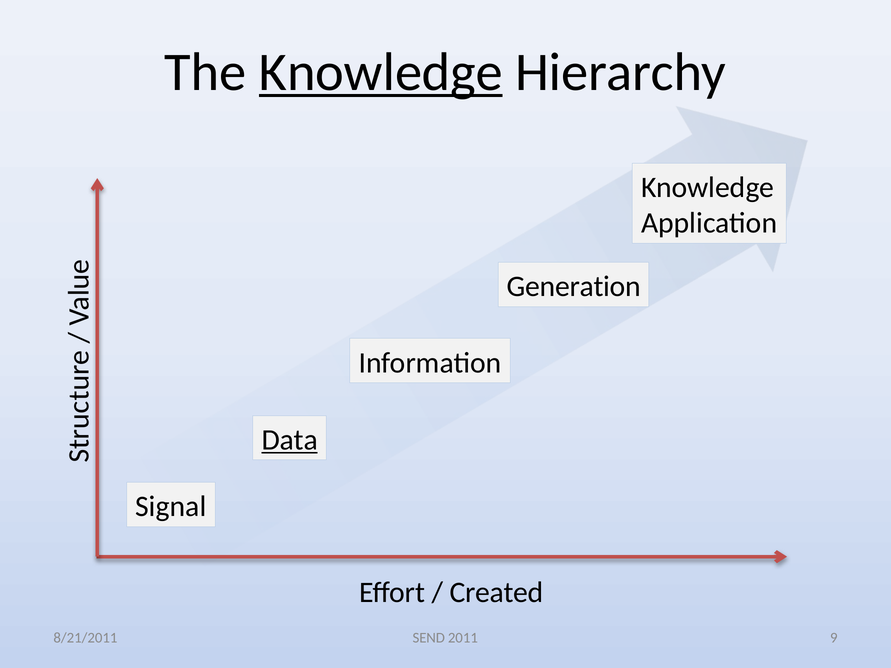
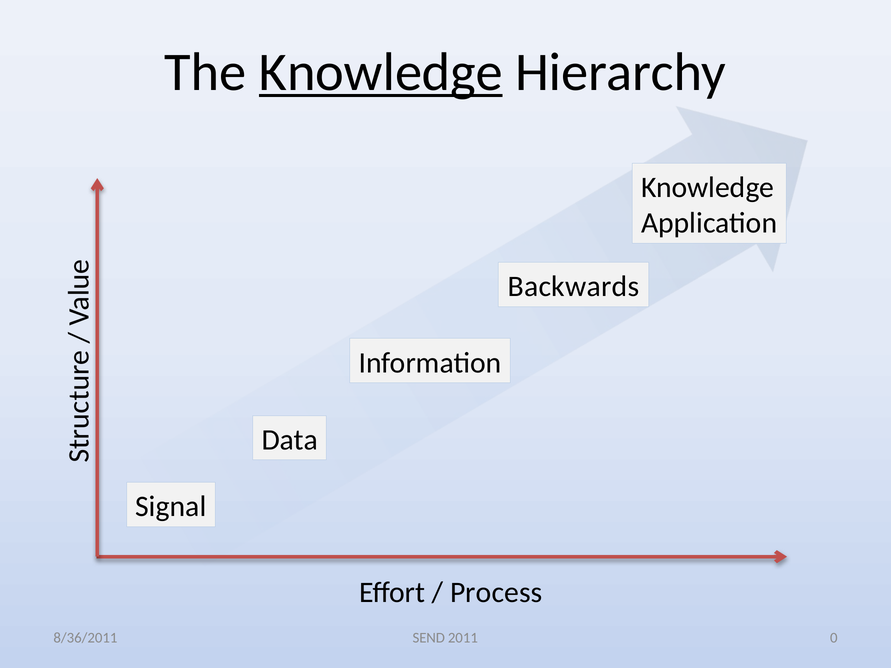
Generation: Generation -> Backwards (573, 287)
Data underline: present -> none (290, 440)
Created: Created -> Process (496, 593)
9: 9 -> 0 (834, 638)
8/21/2011: 8/21/2011 -> 8/36/2011 (85, 638)
